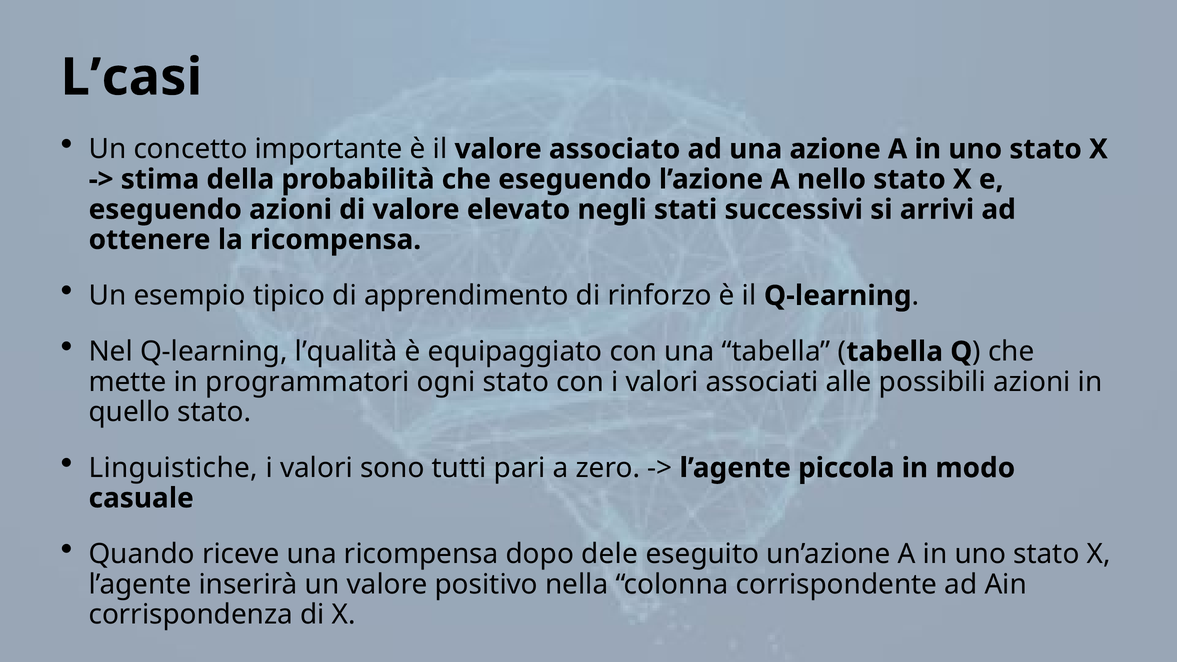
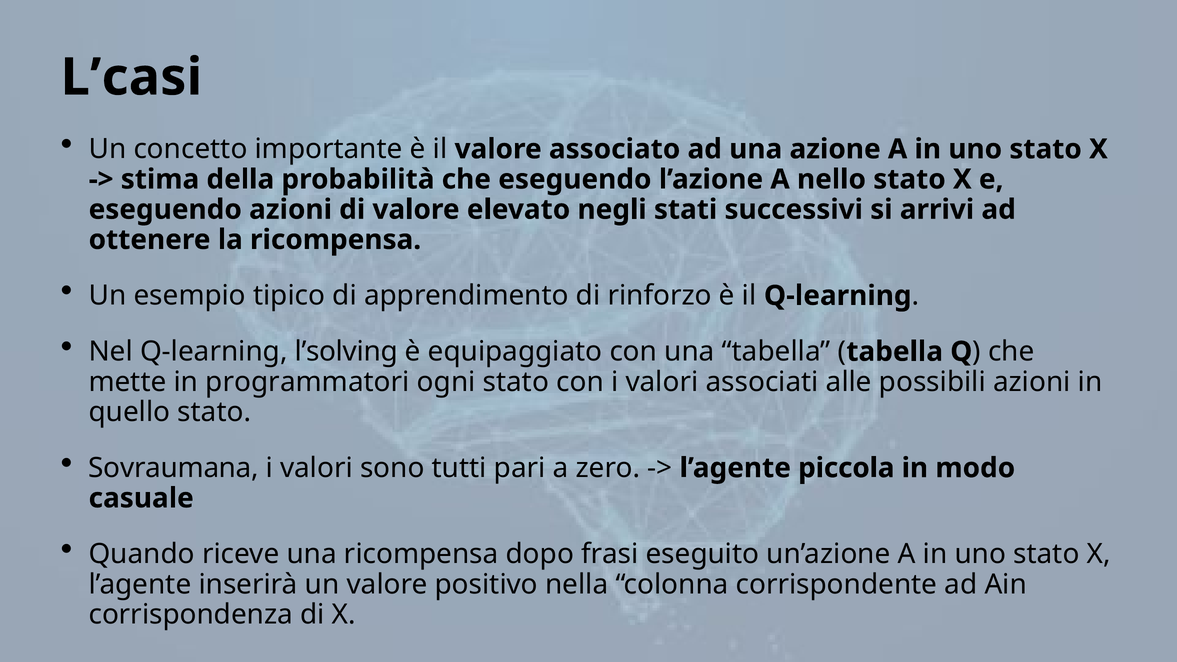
l’qualità: l’qualità -> l’solving (346, 352)
Linguistiche: Linguistiche -> Sovraumana (174, 468)
dele: dele -> frasi (610, 554)
